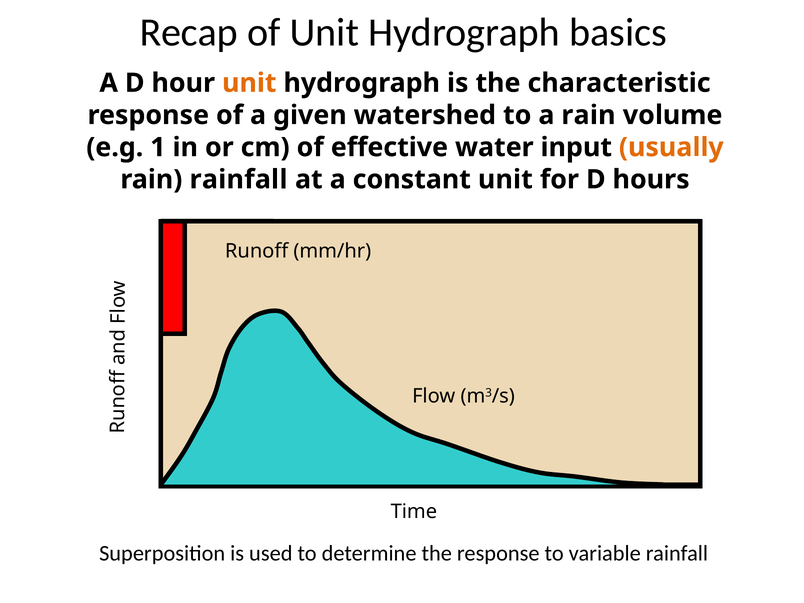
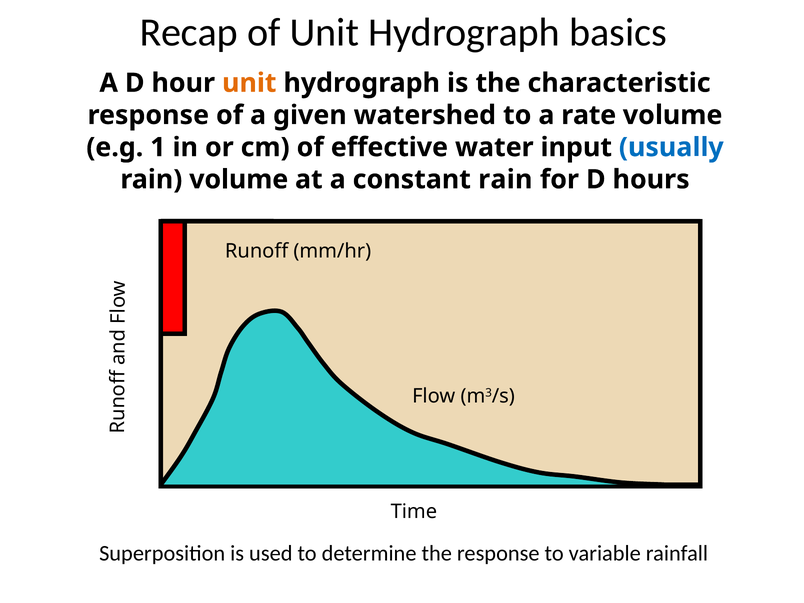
a rain: rain -> rate (589, 115)
usually colour: orange -> blue (671, 147)
rain rainfall: rainfall -> volume (239, 179)
constant unit: unit -> rain (505, 179)
